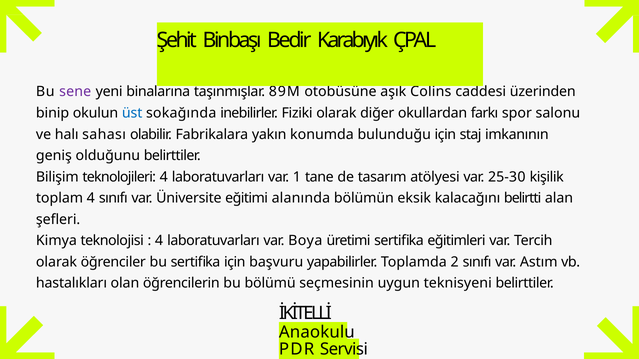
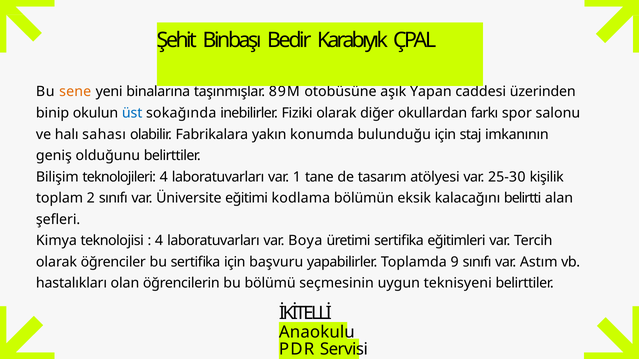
sene colour: purple -> orange (75, 92)
Colins: Colins -> Yapan (431, 92)
toplam 4: 4 -> 2 (91, 198)
alanında: alanında -> kodlama (301, 198)
2: 2 -> 9 (455, 262)
